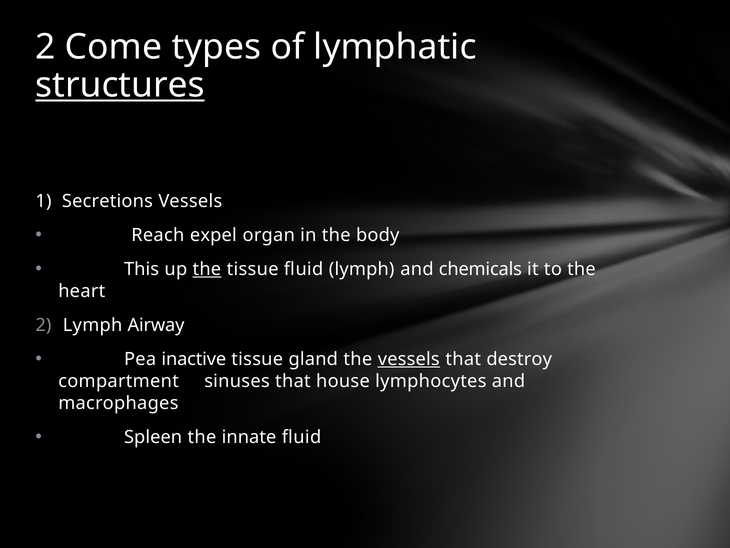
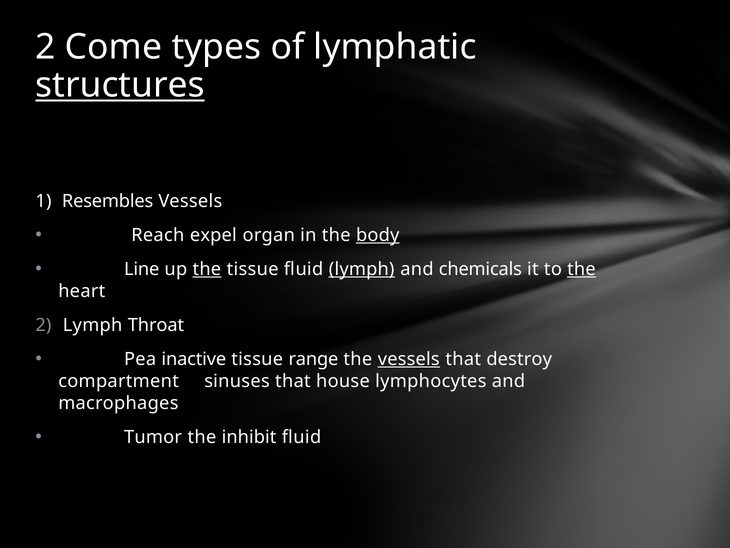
Secretions: Secretions -> Resembles (108, 201)
body underline: none -> present (378, 235)
This: This -> Line (142, 269)
lymph underline: none -> present (362, 269)
the underline: none -> present (581, 269)
Airway: Airway -> Throat (156, 325)
gland: gland -> range (313, 359)
Spleen: Spleen -> Tumor (153, 437)
innate: innate -> inhibit (249, 437)
